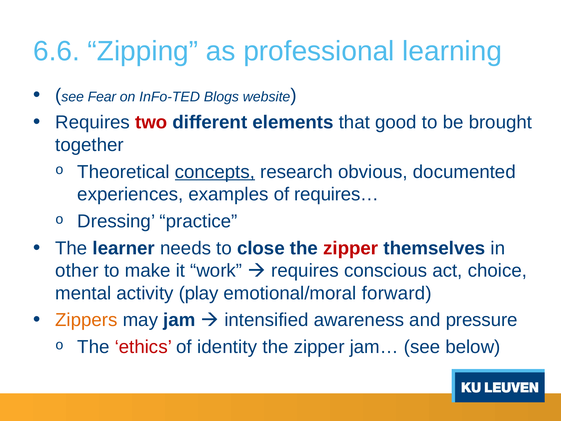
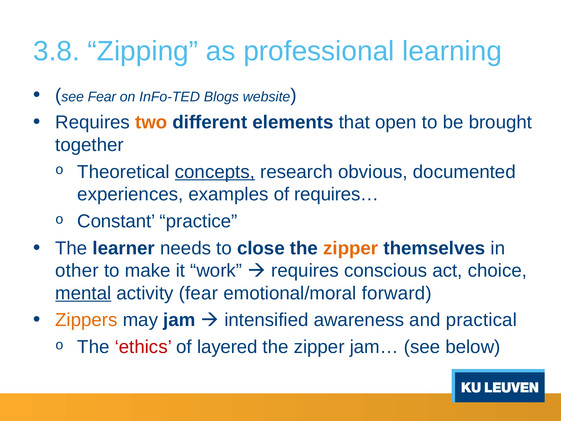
6.6: 6.6 -> 3.8 (56, 51)
two colour: red -> orange (151, 122)
good: good -> open (396, 122)
Dressing: Dressing -> Constant (116, 221)
zipper colour: red -> orange (351, 248)
mental underline: none -> present (83, 293)
activity play: play -> fear (198, 293)
pressure: pressure -> practical (481, 320)
identity: identity -> layered (227, 347)
